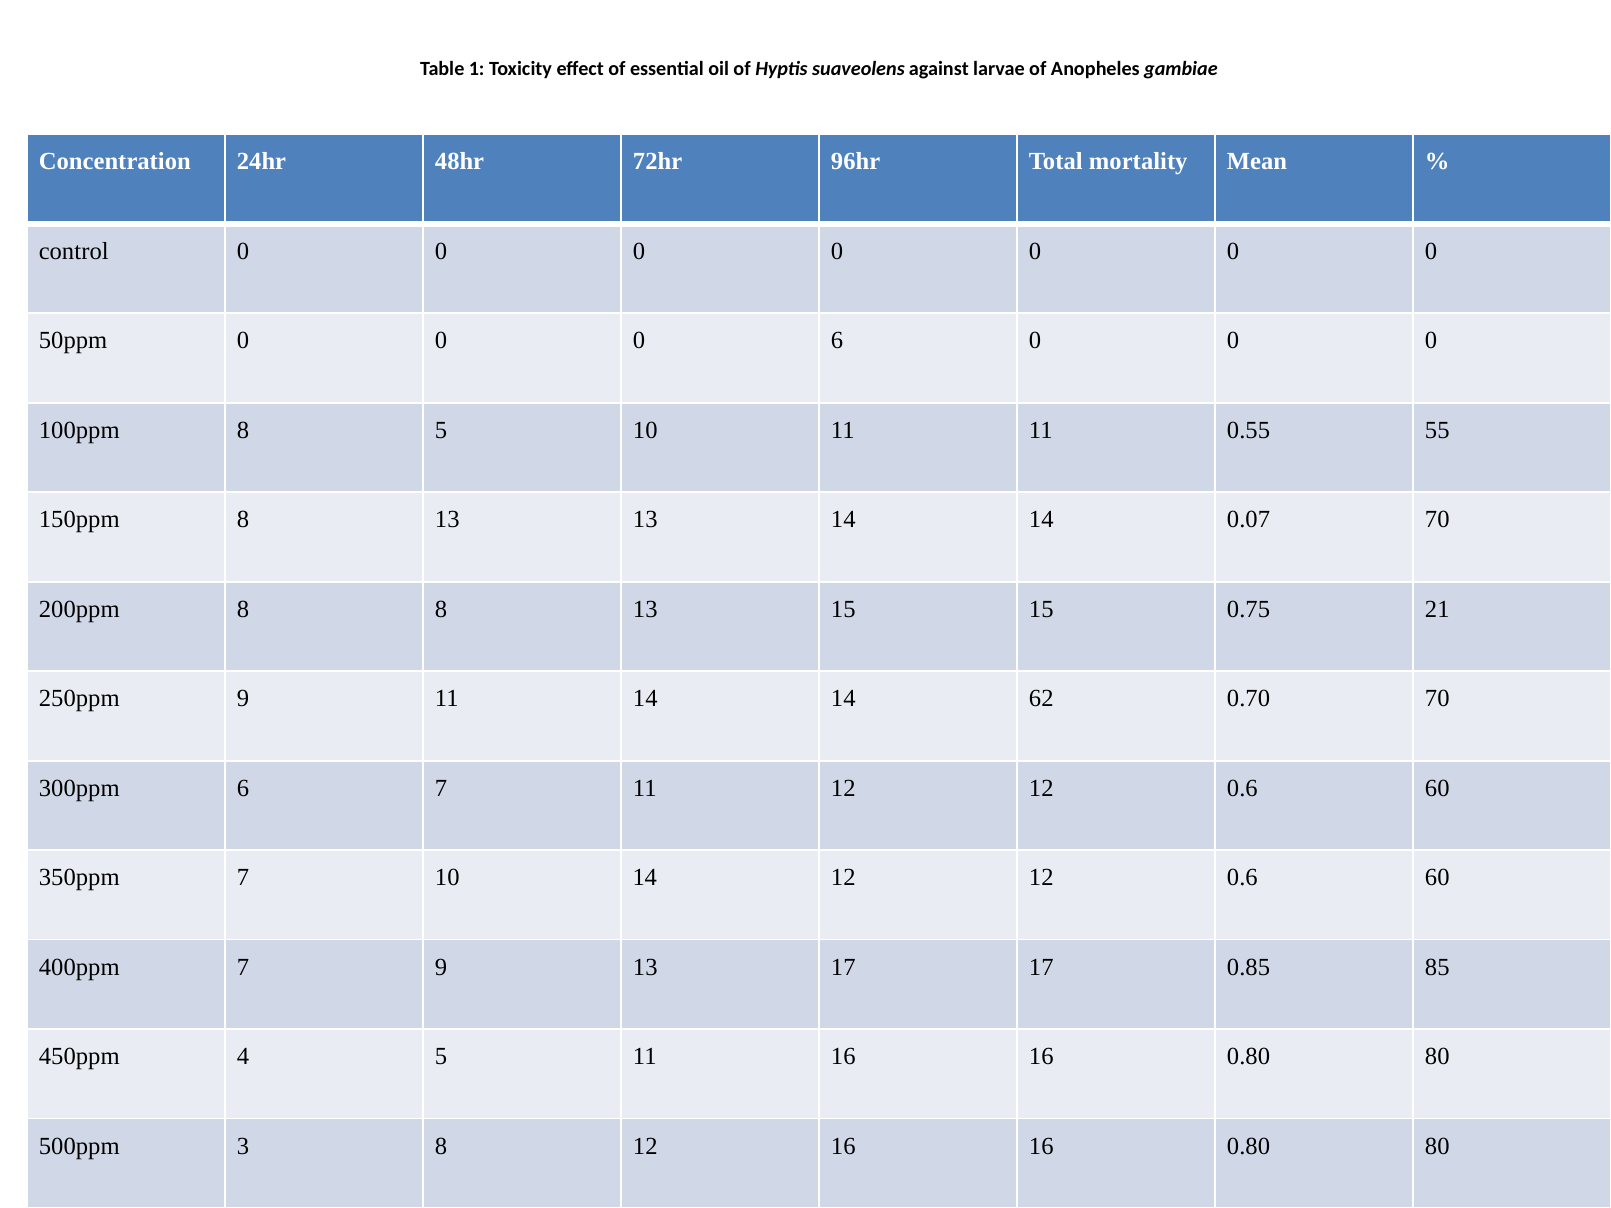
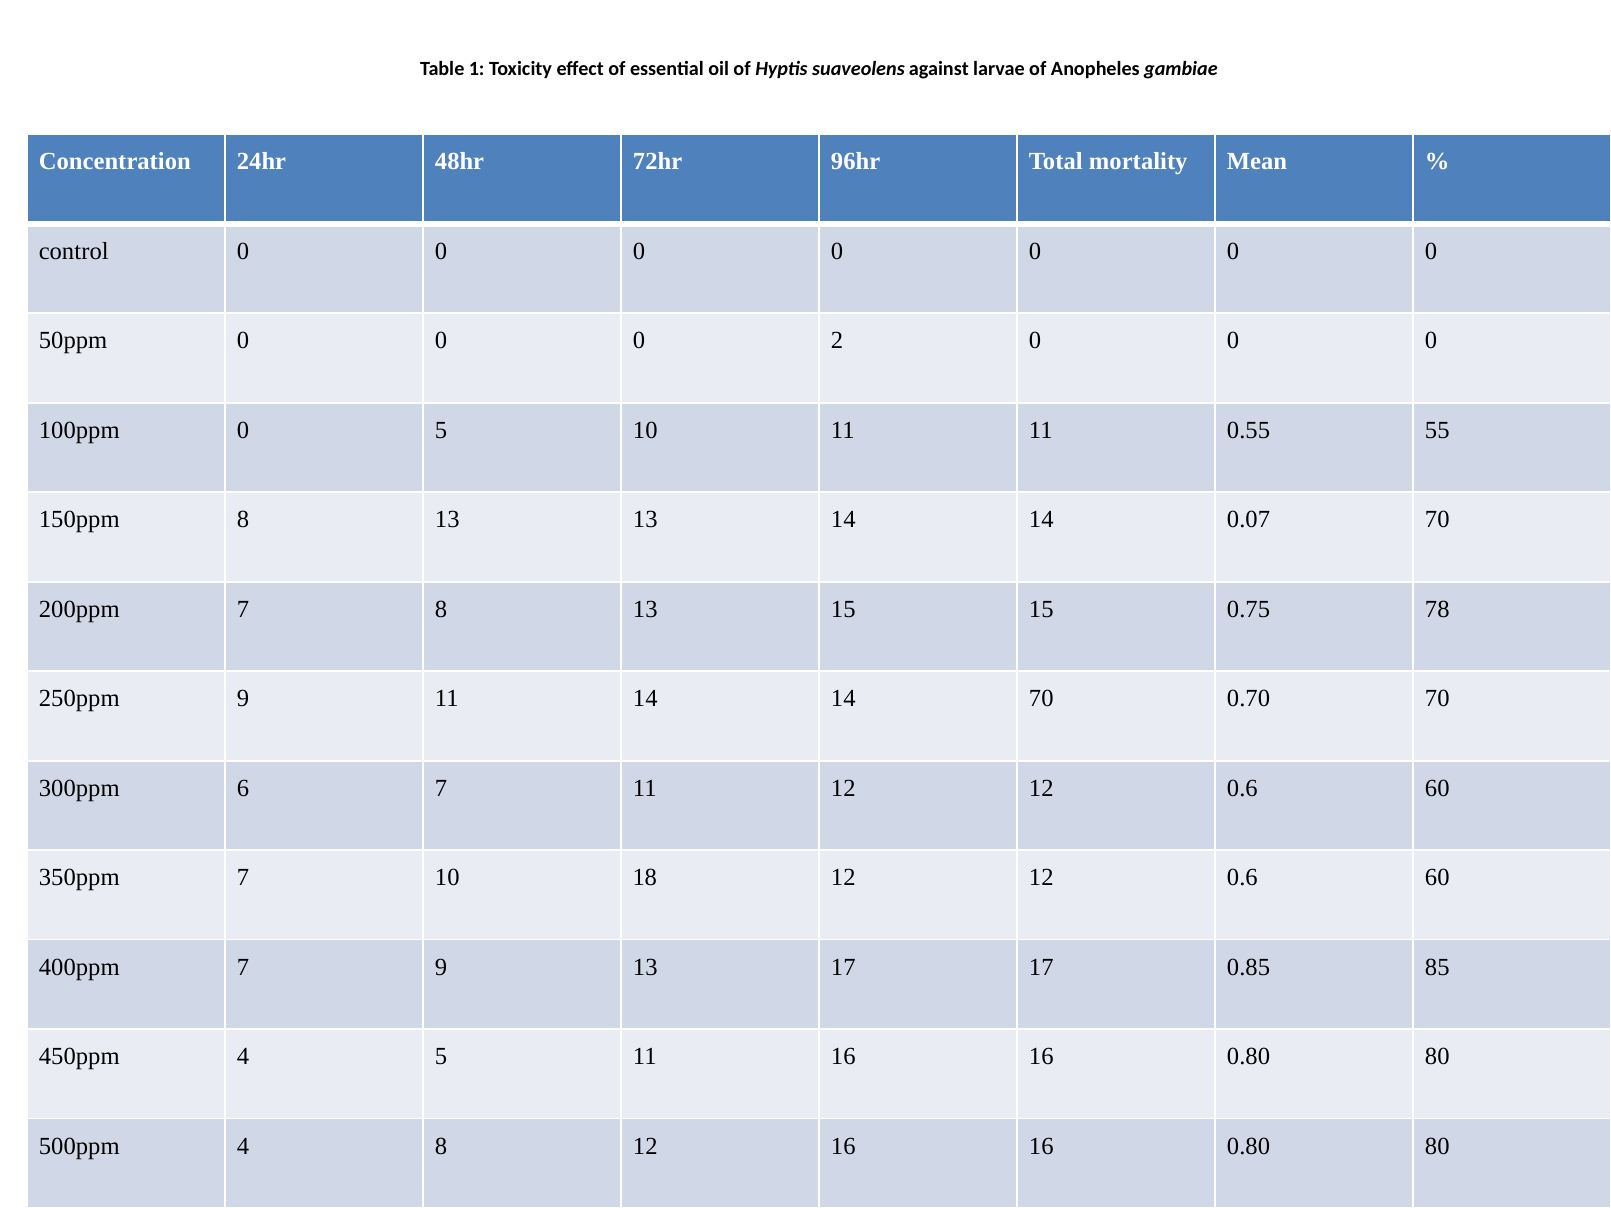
0 6: 6 -> 2 (837, 341)
100ppm 8: 8 -> 0 (243, 430)
200ppm 8: 8 -> 7 (243, 609)
21: 21 -> 78 (1437, 609)
14 62: 62 -> 70 (1041, 699)
10 14: 14 -> 18 (645, 878)
500ppm 3: 3 -> 4 (243, 1146)
